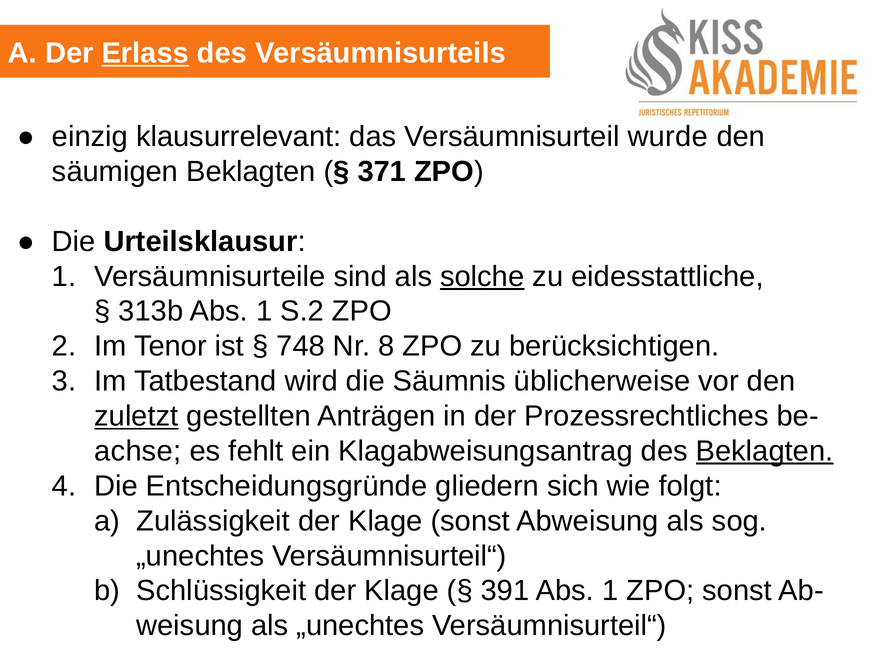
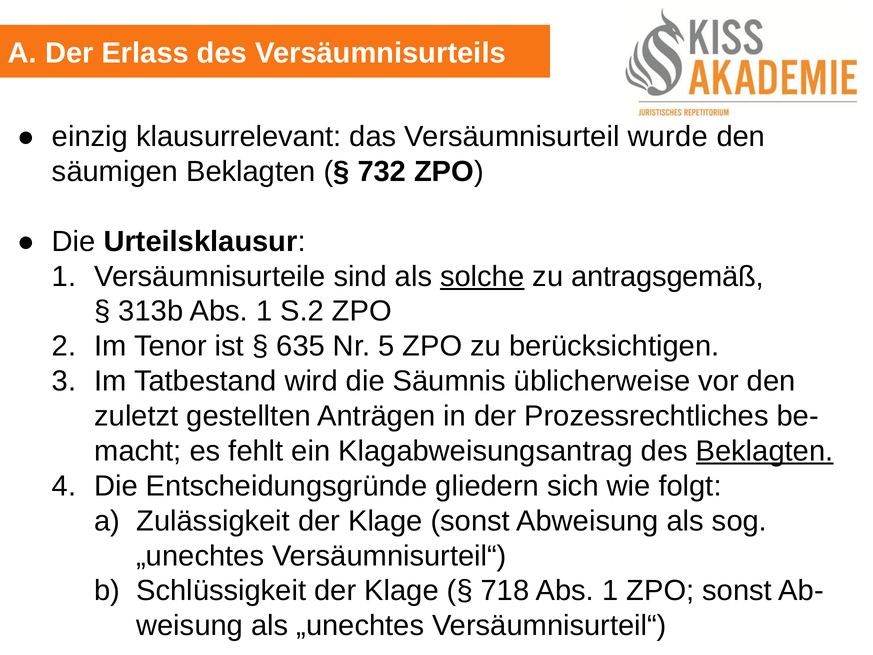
Erlass underline: present -> none (145, 53)
371: 371 -> 732 (382, 172)
eidesstattliche: eidesstattliche -> antragsgemäß (668, 276)
748: 748 -> 635 (301, 346)
8: 8 -> 5 (386, 346)
zuletzt underline: present -> none (136, 416)
achse: achse -> macht (138, 451)
391: 391 -> 718 (505, 591)
